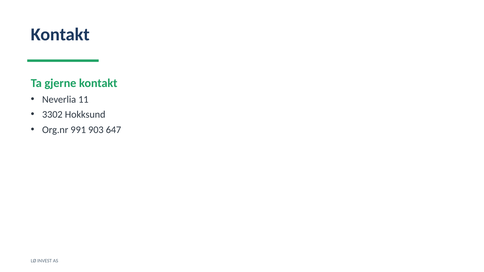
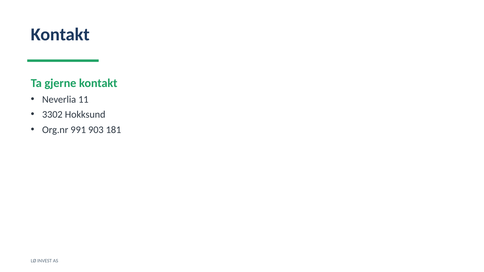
647: 647 -> 181 (114, 130)
